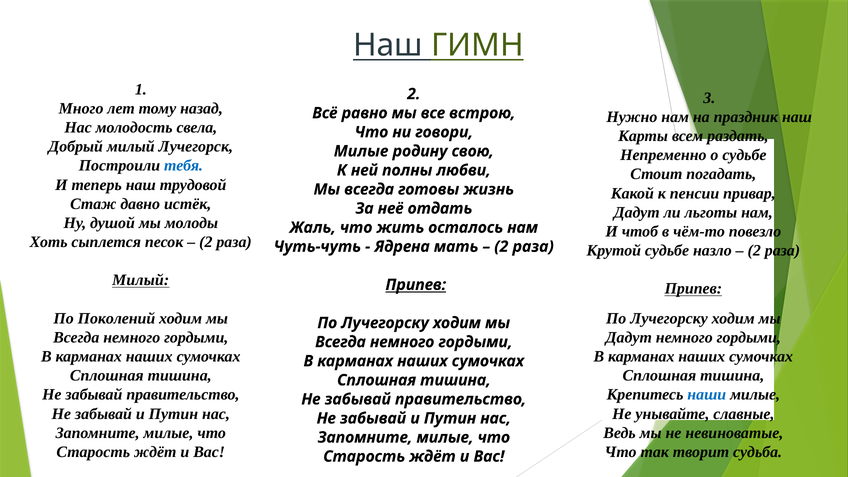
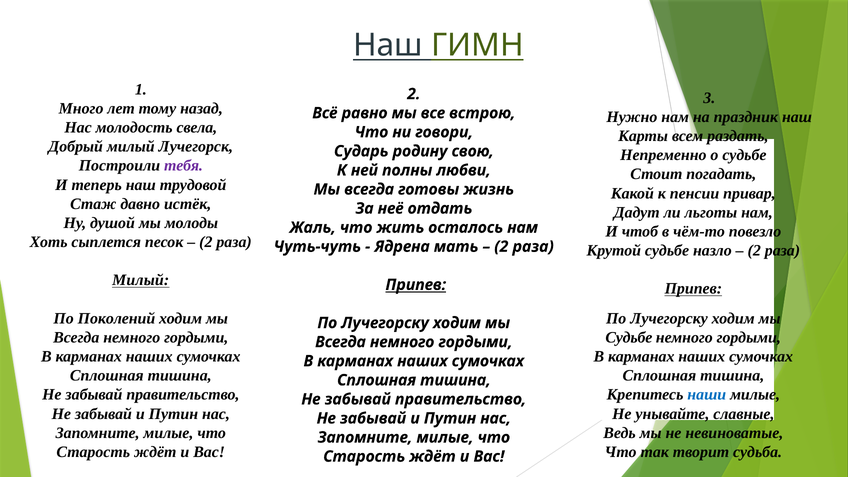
Милые: Милые -> Сударь (361, 151)
тебя colour: blue -> purple (184, 166)
Дадут: Дадут -> Судьбе (629, 337)
